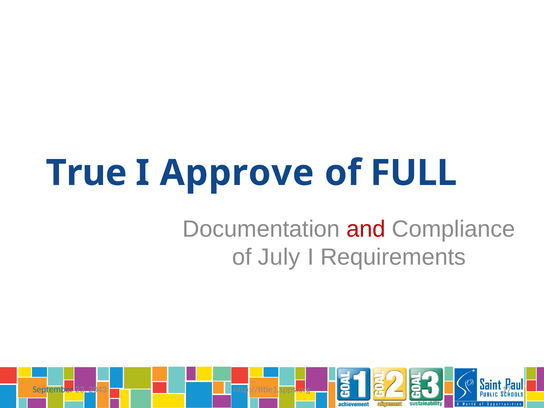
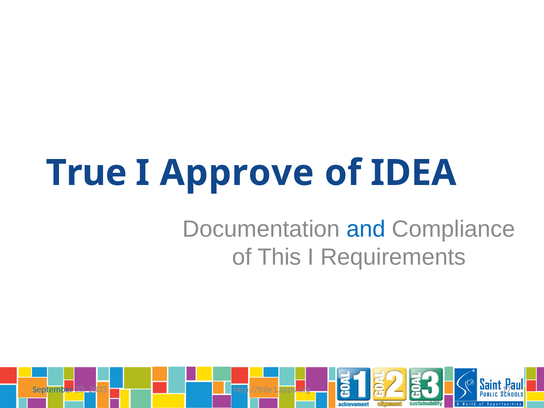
FULL: FULL -> IDEA (413, 173)
and colour: red -> blue (366, 229)
July: July -> This (279, 257)
2043: 2043 -> 2033 (98, 390)
